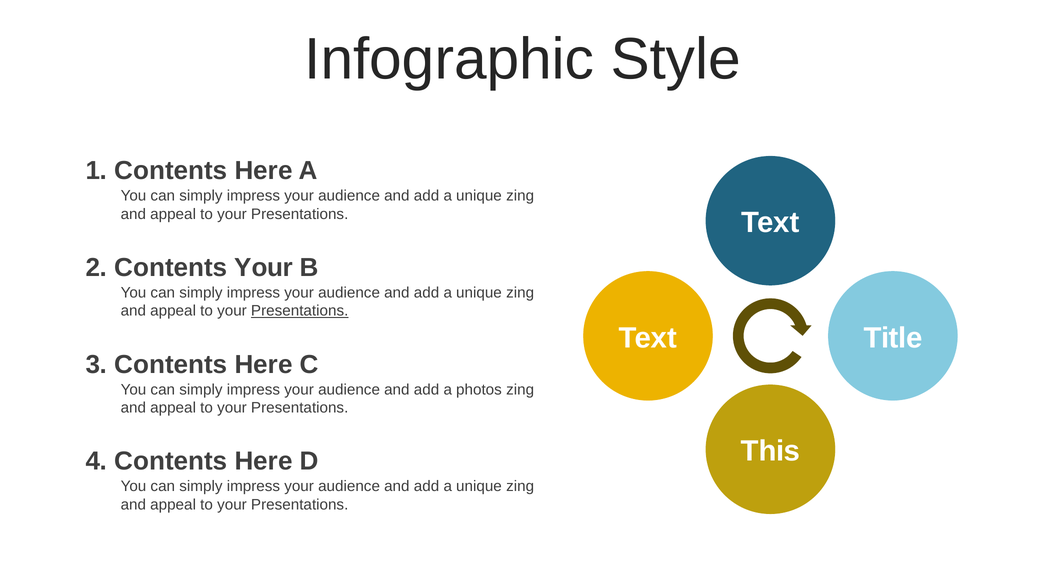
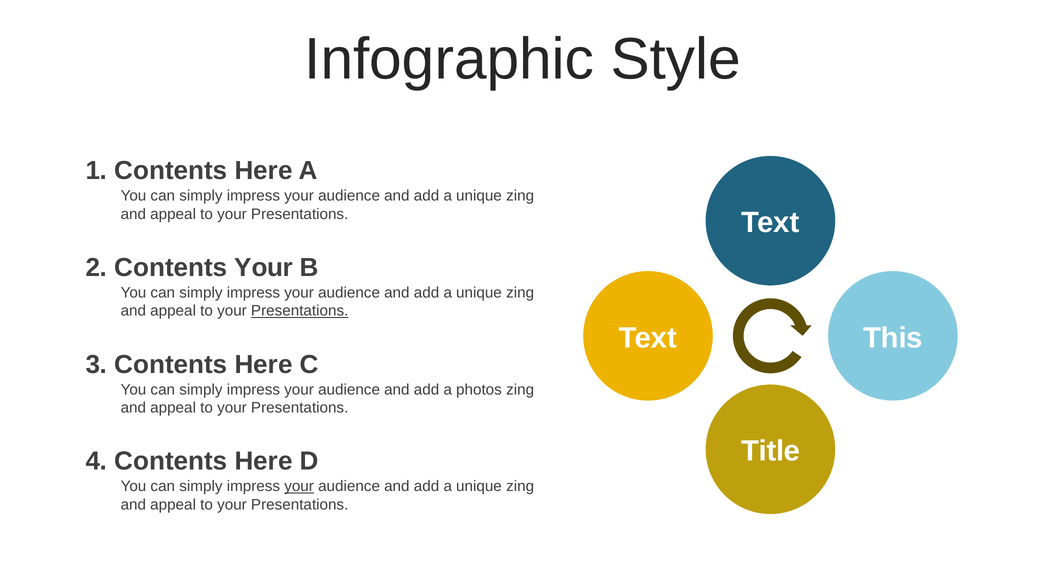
Title: Title -> This (893, 338)
This: This -> Title (771, 452)
your underline: none -> present (299, 487)
